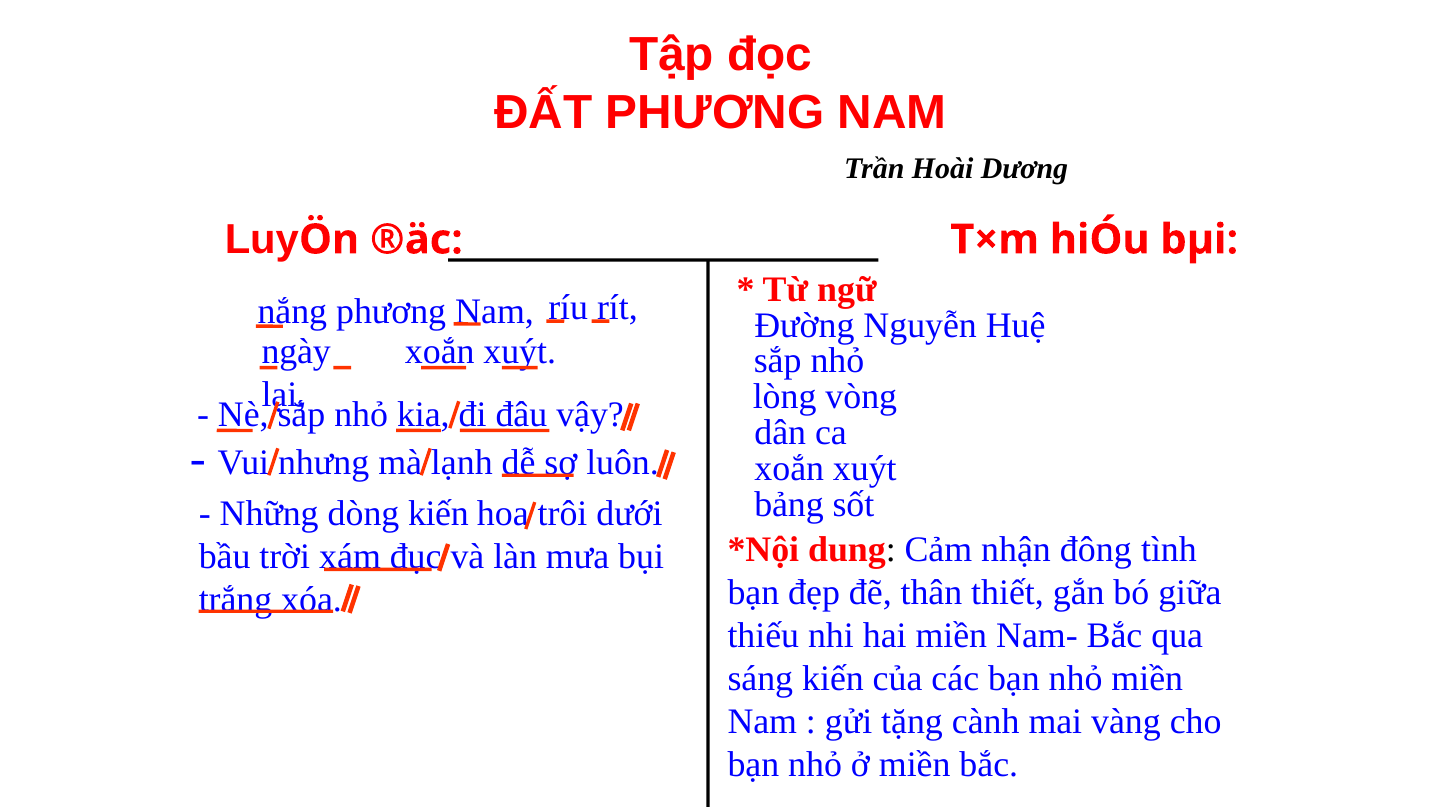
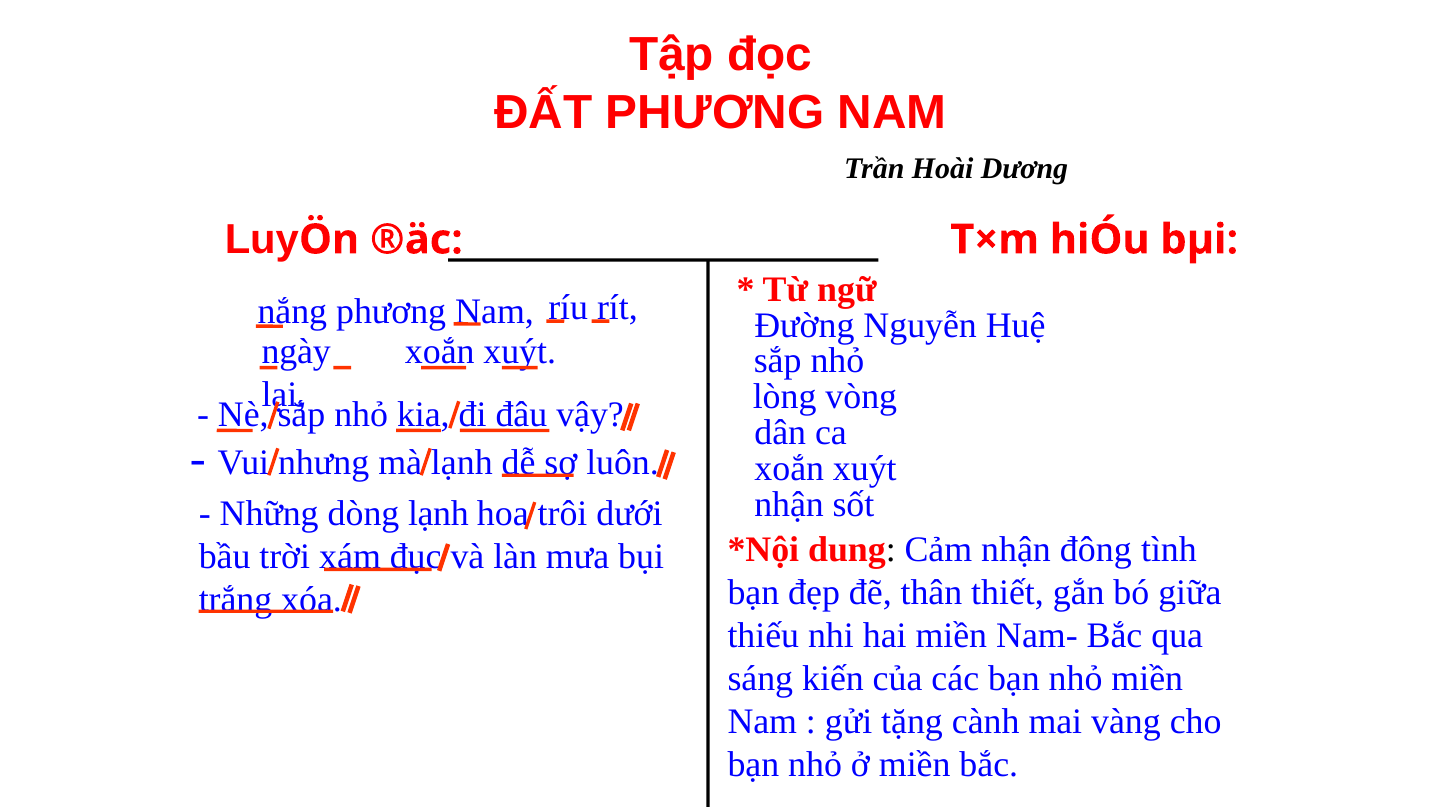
bảng: bảng -> nhận (789, 504)
dòng kiến: kiến -> lạnh (438, 513)
